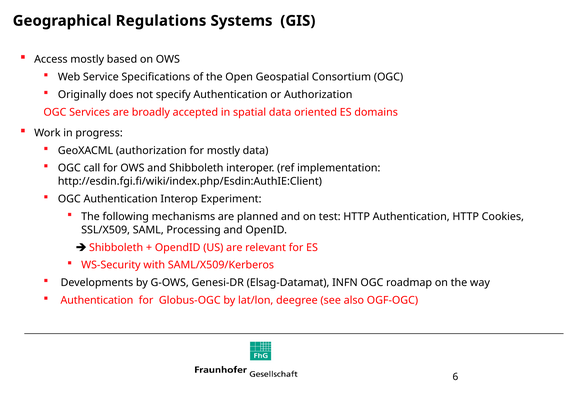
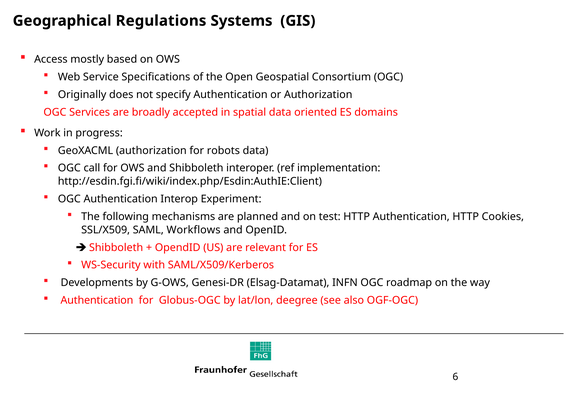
for mostly: mostly -> robots (223, 151)
Processing: Processing -> Workflows (194, 230)
